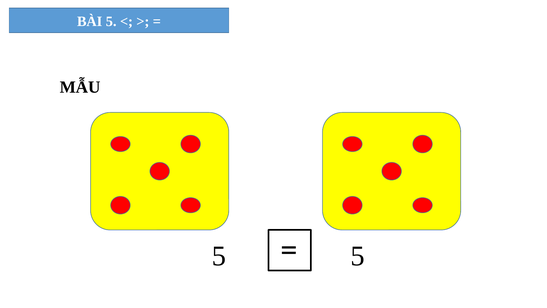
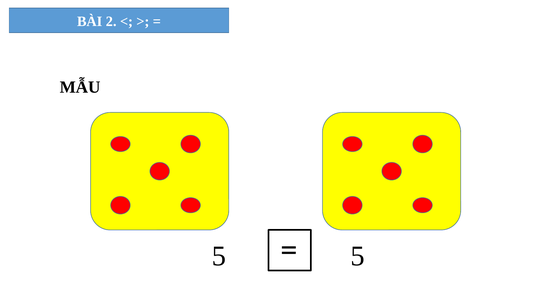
BÀI 5: 5 -> 2 (111, 21)
